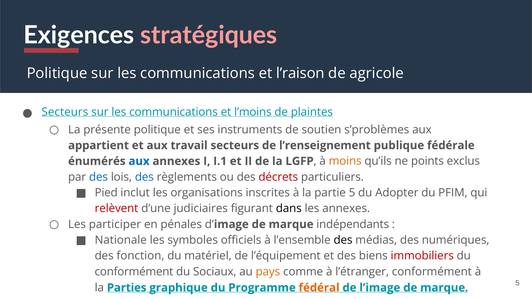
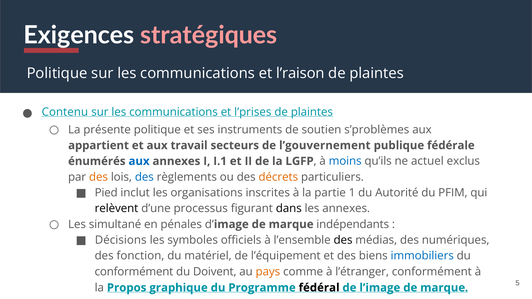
agricole: agricole -> plaintes (377, 73)
Secteurs: Secteurs -> Contenu (65, 112)
l’moins: l’moins -> l’prises (253, 112)
l’renseignement: l’renseignement -> l’gouvernement (325, 146)
moins colour: orange -> blue (345, 161)
points: points -> actuel (427, 161)
des colour: blue -> orange (98, 177)
décrets colour: red -> orange (278, 177)
partie 5: 5 -> 1 (352, 193)
Adopter: Adopter -> Autorité (397, 193)
relèvent colour: red -> black (117, 209)
judiciaires: judiciaires -> processus (201, 209)
participer: participer -> simultané (115, 224)
Nationale: Nationale -> Décisions (121, 240)
immobiliers colour: red -> blue (422, 256)
Sociaux: Sociaux -> Doivent (215, 272)
Parties: Parties -> Propos (127, 288)
fédéral colour: orange -> black (319, 288)
